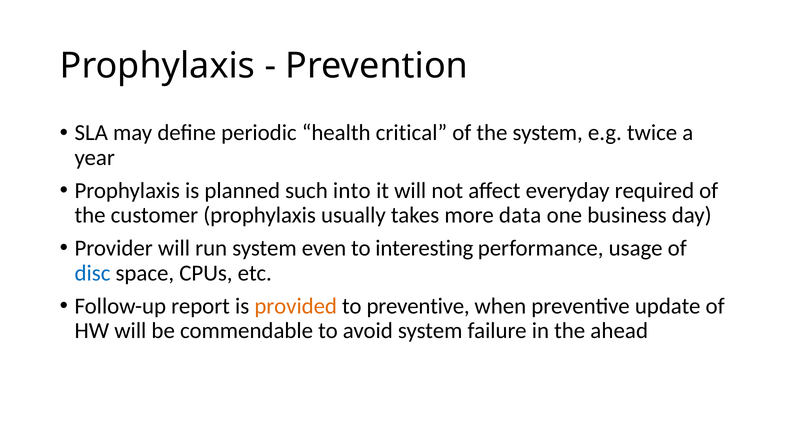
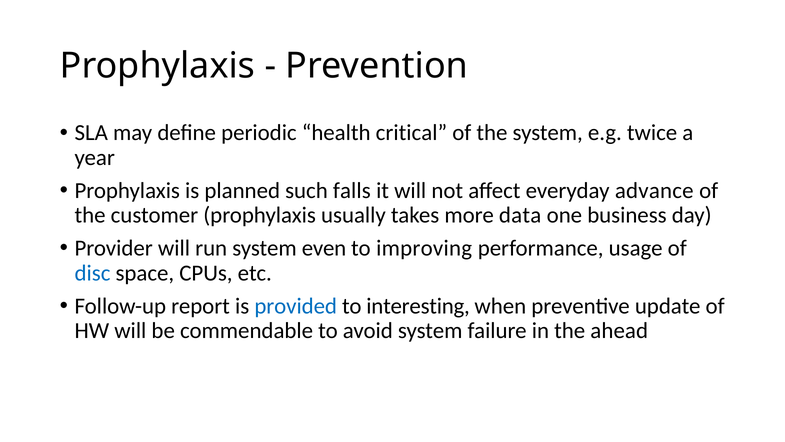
into: into -> falls (352, 190)
required: required -> advance (654, 190)
interesting: interesting -> improving (424, 248)
provided colour: orange -> blue (296, 306)
to preventive: preventive -> interesting (418, 306)
